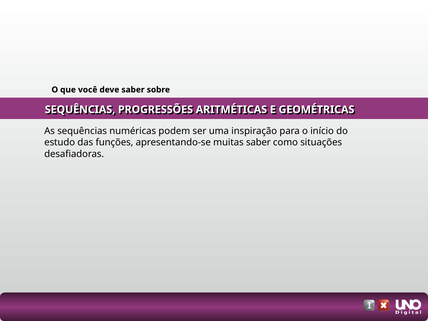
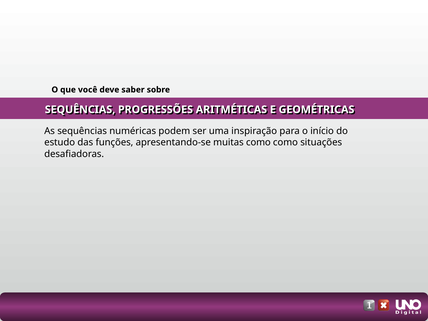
muitas saber: saber -> como (258, 142)
